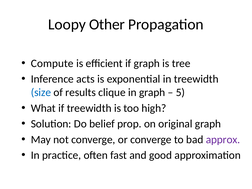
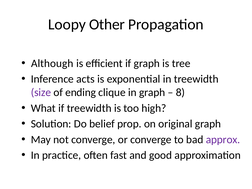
Compute: Compute -> Although (52, 63)
size colour: blue -> purple (41, 92)
results: results -> ending (81, 92)
5: 5 -> 8 (180, 92)
